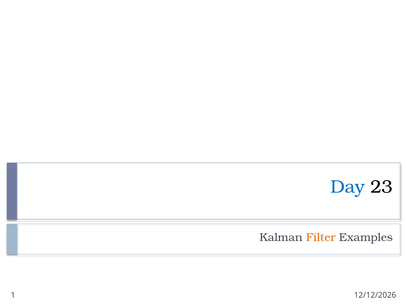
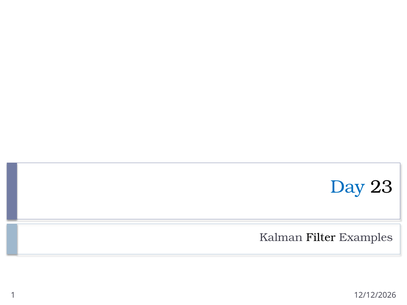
Filter colour: orange -> black (321, 238)
